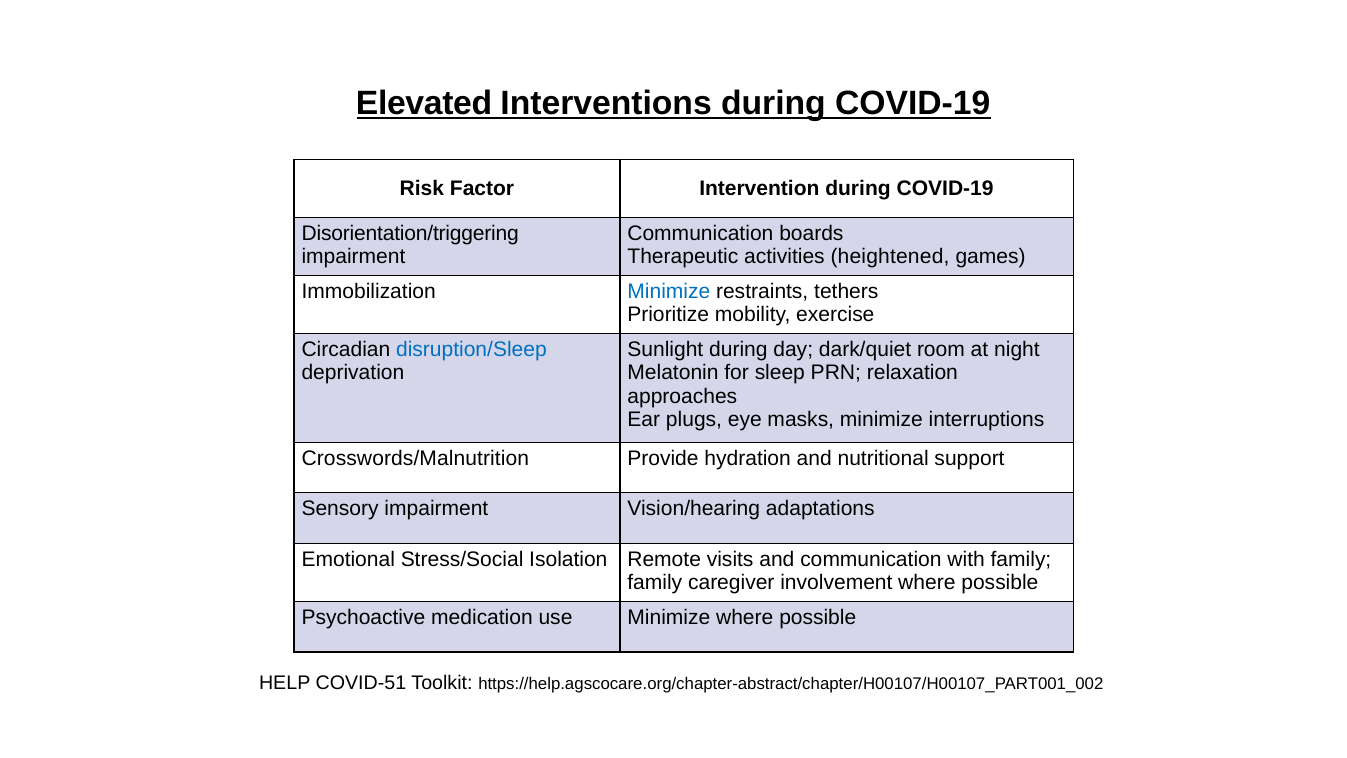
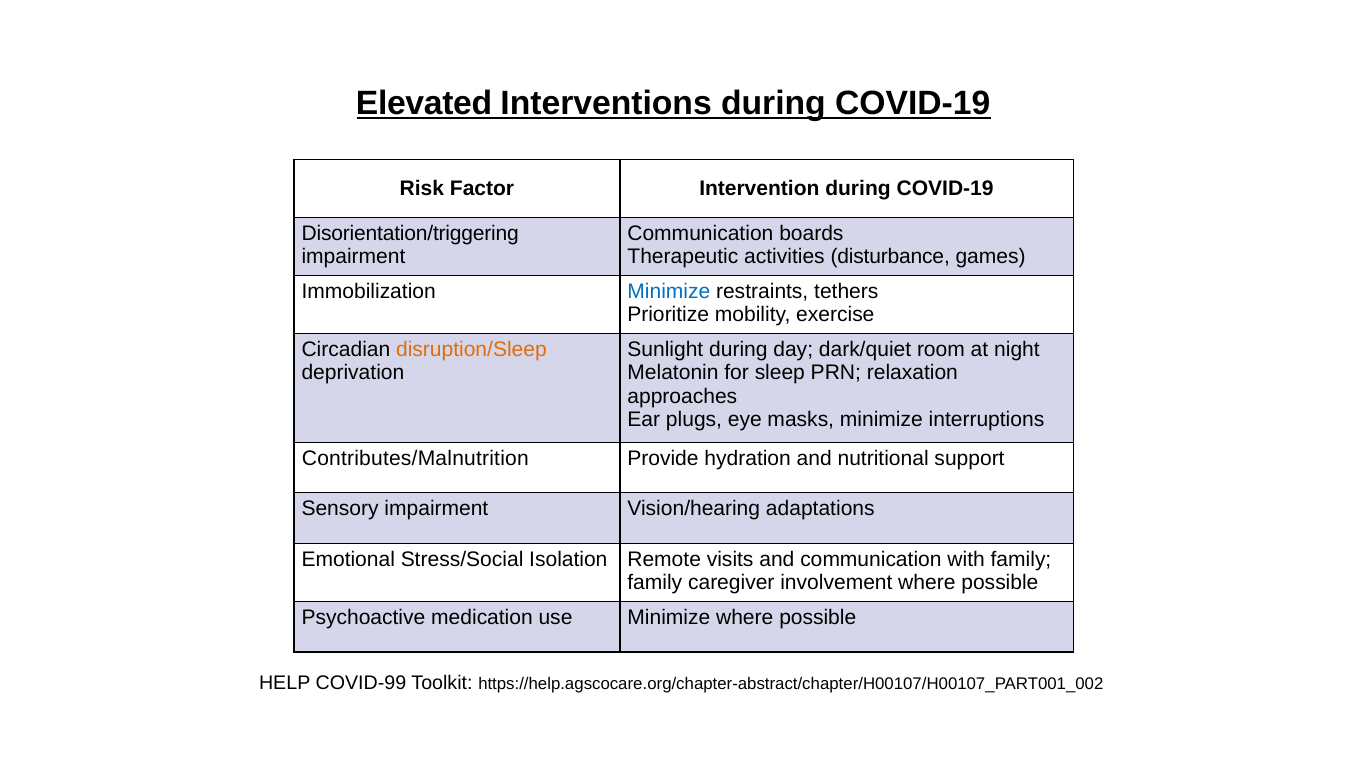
heightened: heightened -> disturbance (890, 257)
disruption/Sleep colour: blue -> orange (471, 349)
Crosswords/Malnutrition: Crosswords/Malnutrition -> Contributes/Malnutrition (415, 458)
COVID-51: COVID-51 -> COVID-99 (361, 683)
